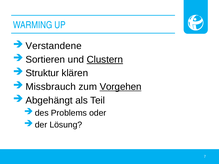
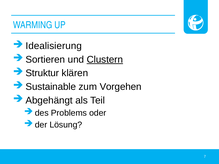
Verstandene: Verstandene -> Idealisierung (54, 46)
Missbrauch: Missbrauch -> Sustainable (51, 87)
Vorgehen underline: present -> none (121, 87)
